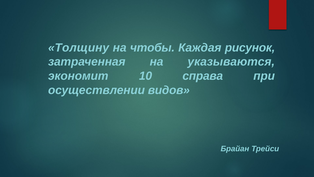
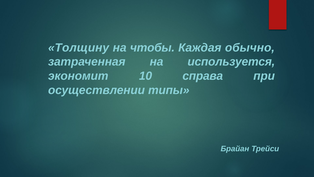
рисунок: рисунок -> обычно (250, 48)
указываются: указываются -> используется (231, 62)
видов: видов -> типы (169, 90)
